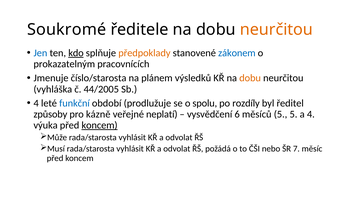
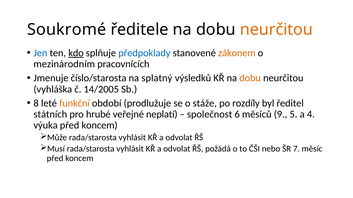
předpoklady colour: orange -> blue (144, 53)
zákonem colour: blue -> orange (237, 53)
prokazatelným: prokazatelným -> mezinárodním (64, 64)
plánem: plánem -> splatný (157, 78)
44/2005: 44/2005 -> 14/2005 (101, 89)
4: 4 -> 8 (36, 103)
funkční colour: blue -> orange (74, 103)
spolu: spolu -> stáže (205, 103)
způsoby: způsoby -> státních (50, 115)
kázně: kázně -> hrubé (98, 115)
vysvědčení: vysvědčení -> společnost (210, 115)
měsíců 5: 5 -> 9 (281, 115)
koncem underline: present -> none (100, 126)
